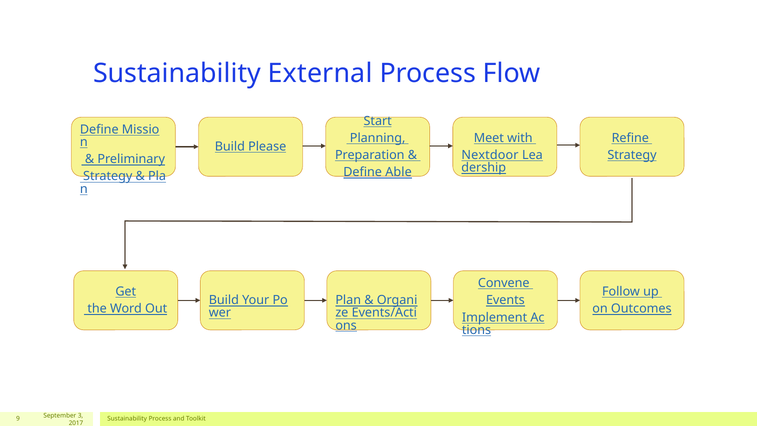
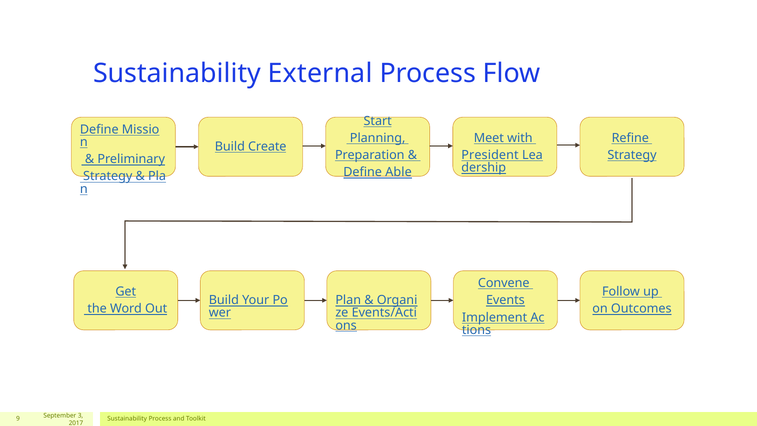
Please: Please -> Create (267, 147)
Nextdoor: Nextdoor -> President (490, 155)
